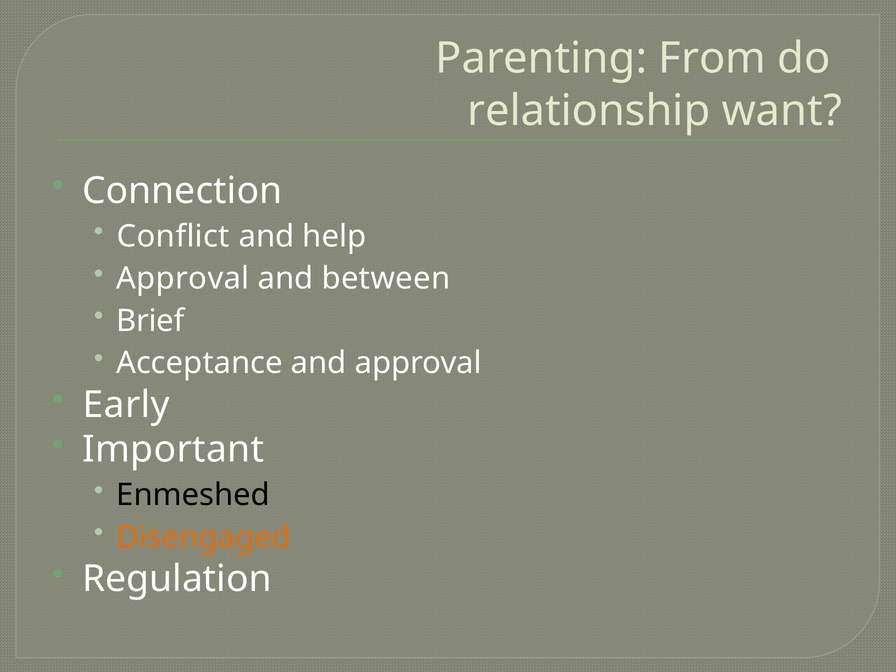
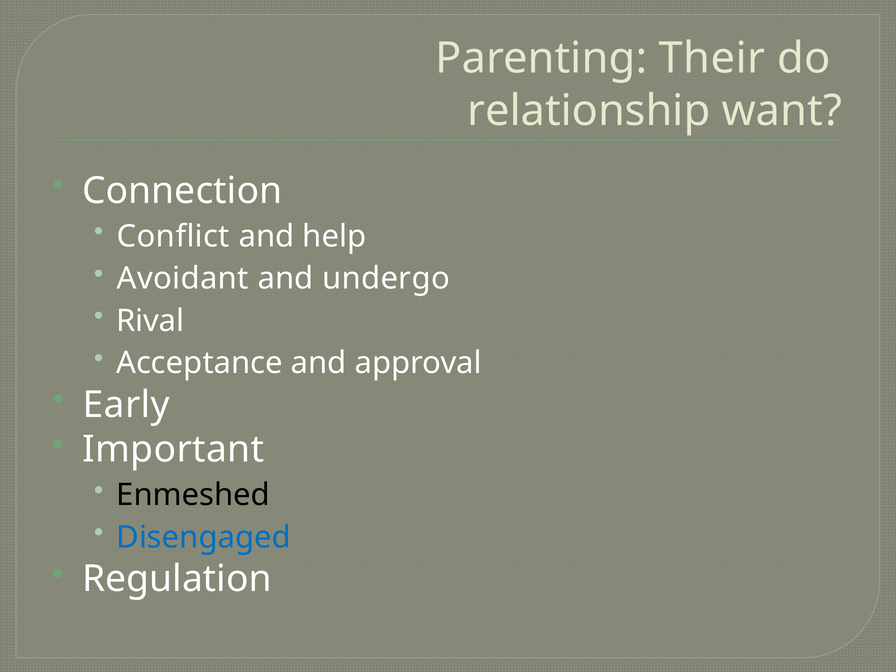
From: From -> Their (712, 58)
Approval: Approval -> Avoidant (183, 279)
between: between -> undergo (386, 279)
Brief: Brief -> Rival (150, 321)
Disengaged colour: orange -> blue (204, 537)
